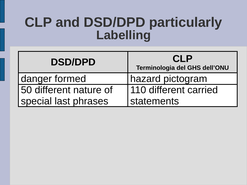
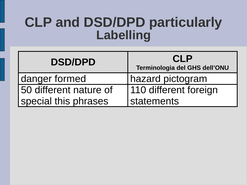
carried: carried -> foreign (203, 90)
last: last -> this (62, 101)
